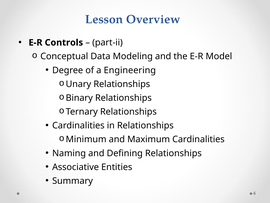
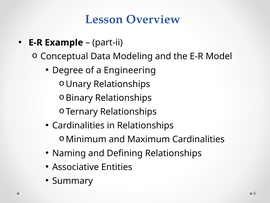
Controls: Controls -> Example (64, 42)
